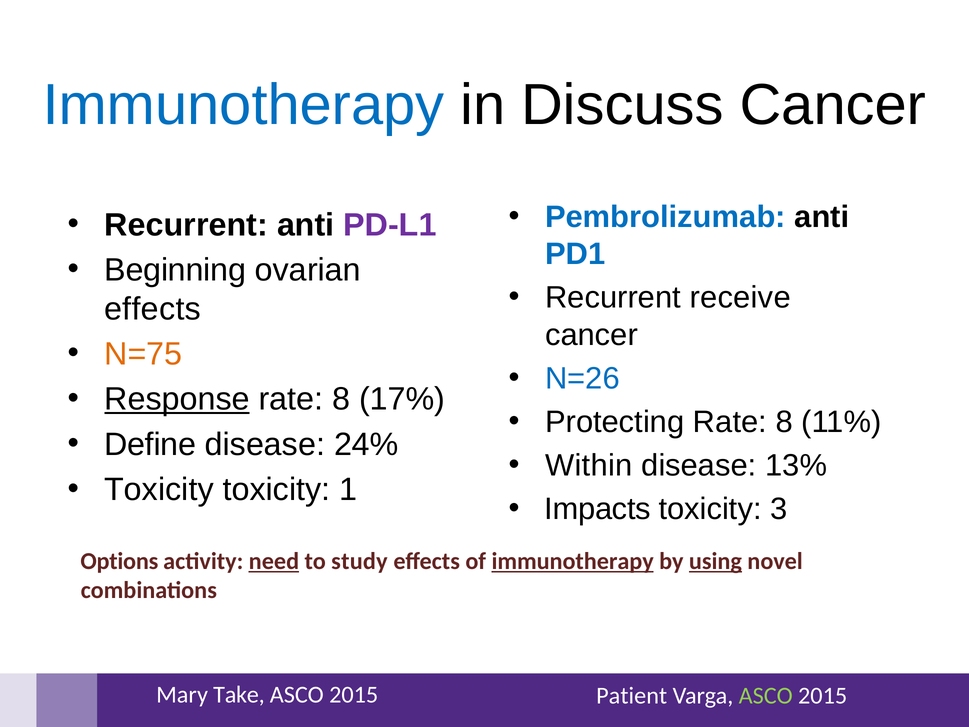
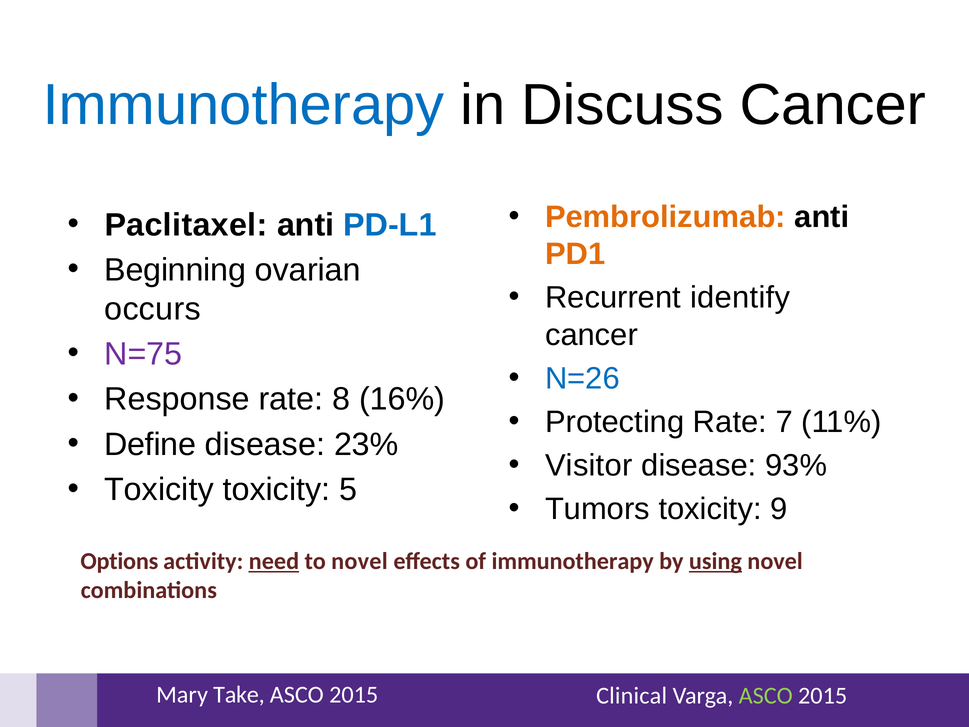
Pembrolizumab colour: blue -> orange (665, 217)
Recurrent: Recurrent -> Paclitaxel (186, 225)
PD-L1 colour: purple -> blue (390, 225)
PD1 colour: blue -> orange (575, 254)
receive: receive -> identify (740, 298)
effects: effects -> occurs (153, 309)
N=75 colour: orange -> purple (143, 354)
Response underline: present -> none (177, 399)
17%: 17% -> 16% (402, 399)
8: 8 -> 7 (784, 422)
24%: 24% -> 23% (366, 444)
Within: Within -> Visitor (589, 465)
13%: 13% -> 93% (796, 465)
1: 1 -> 5 (348, 490)
Impacts: Impacts -> Tumors (598, 509)
3: 3 -> 9 (779, 509)
to study: study -> novel (359, 561)
immunotherapy underline: present -> none (573, 561)
Patient: Patient -> Clinical (632, 696)
